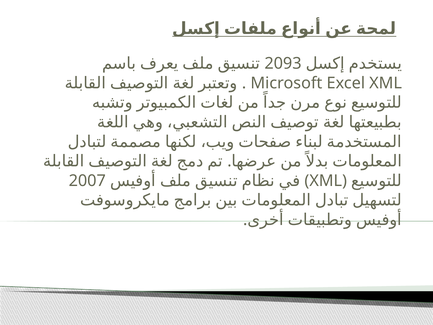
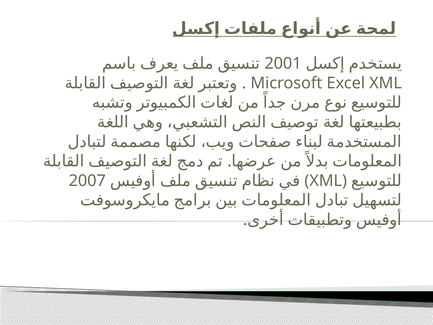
2093: 2093 -> 2001 (283, 64)
